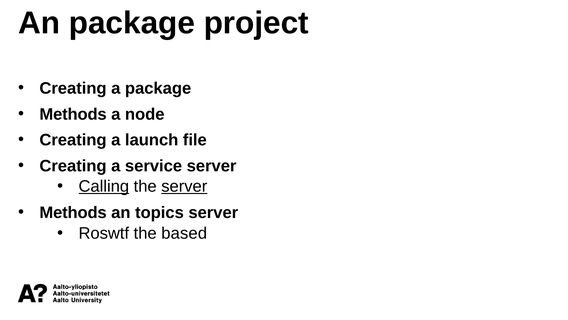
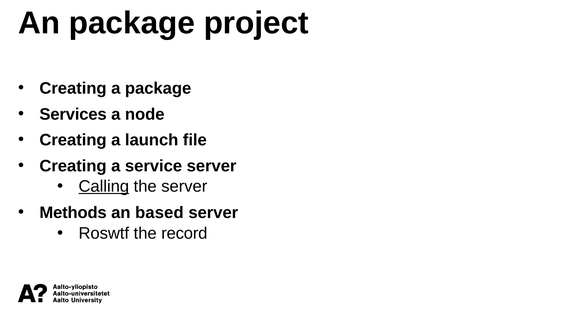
Methods: Methods -> Services (73, 114)
server underline: present -> none (184, 186)
topics: topics -> based (159, 212)
based: based -> record (184, 233)
